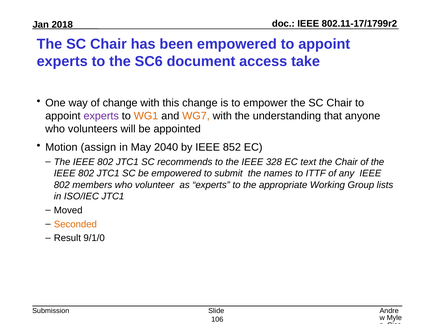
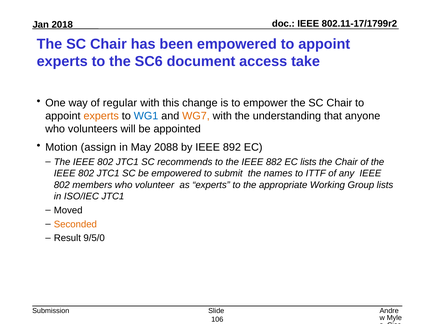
of change: change -> regular (120, 103)
experts colour: purple -> orange (101, 116)
WG1 colour: orange -> blue (146, 116)
2040: 2040 -> 2088 (166, 147)
852: 852 -> 892 (232, 147)
328: 328 -> 882 (274, 161)
EC text: text -> lists (308, 161)
9/1/0: 9/1/0 -> 9/5/0 (94, 238)
